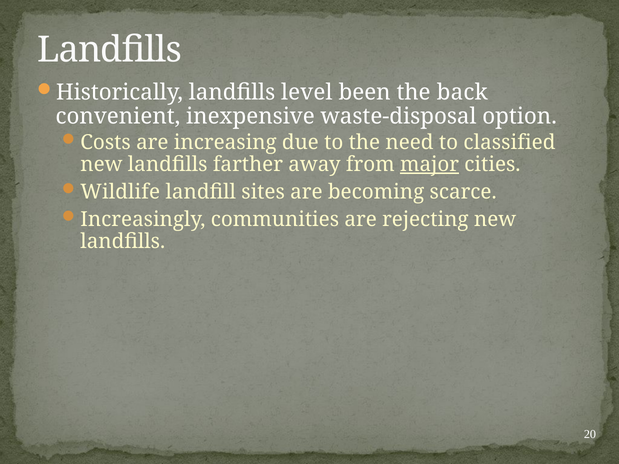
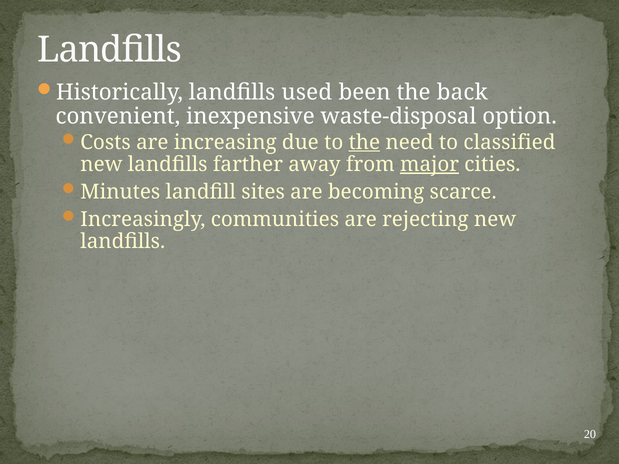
level: level -> used (307, 92)
the underline: none -> present (364, 142)
Wildlife: Wildlife -> Minutes (120, 192)
